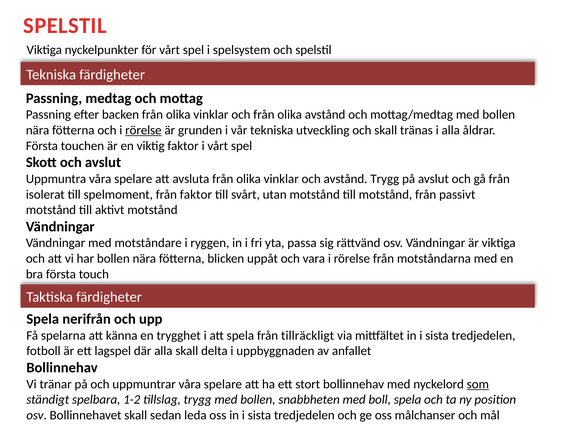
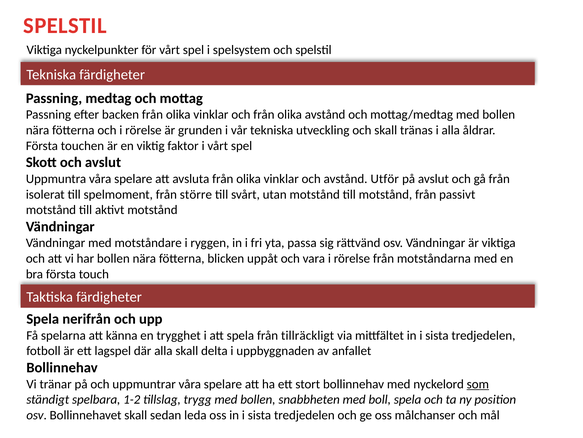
rörelse underline: present -> none (143, 130)
avstånd Trygg: Trygg -> Utför (385, 179)
från faktor: faktor -> större (196, 194)
